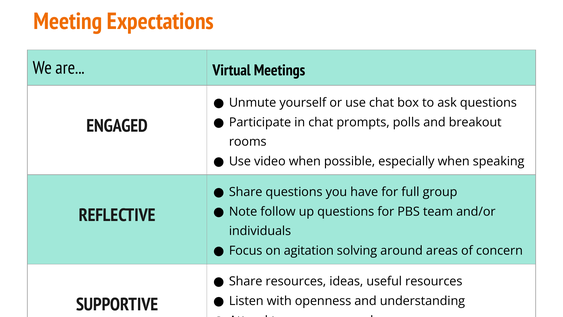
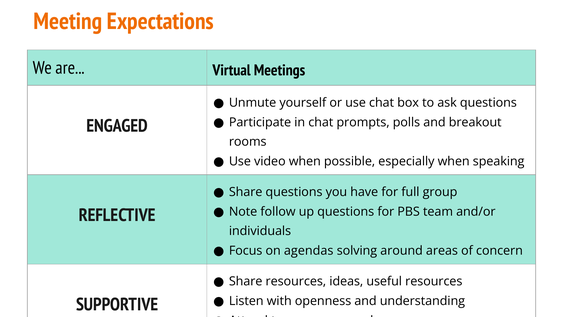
agitation: agitation -> agendas (309, 250)
